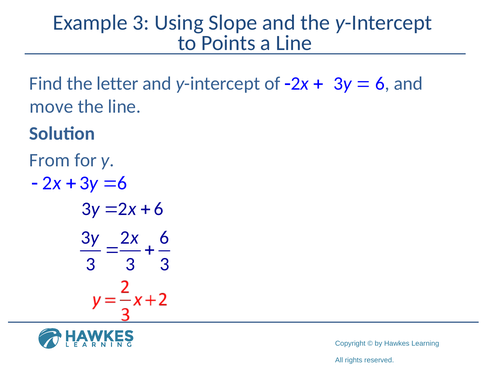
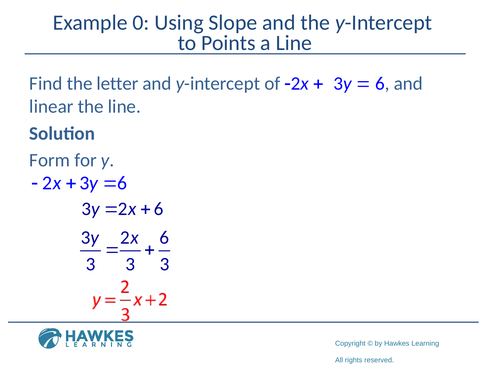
Example 3: 3 -> 0 (141, 23)
move: move -> linear (51, 107)
From: From -> Form (50, 161)
